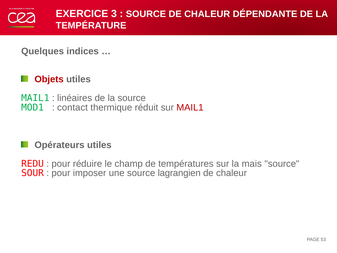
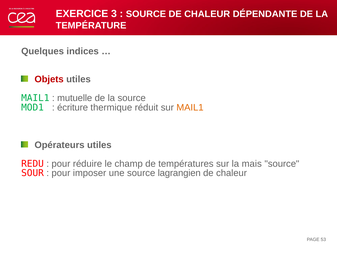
linéaires: linéaires -> mutuelle (75, 98)
contact: contact -> écriture (73, 107)
MAIL1 colour: red -> orange (190, 107)
